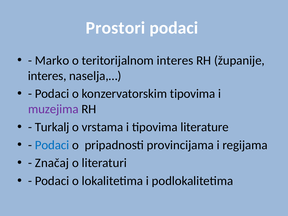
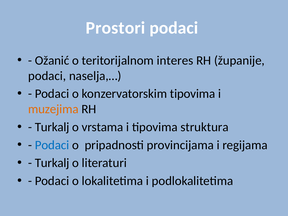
Marko: Marko -> Ožanić (52, 60)
interes: interes -> podaci (47, 76)
muzejima colour: purple -> orange (53, 109)
literature: literature -> struktura (205, 127)
Značaj: Značaj -> Turkalj (52, 163)
